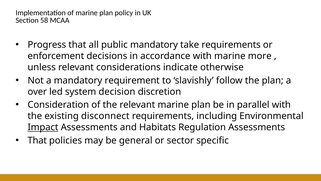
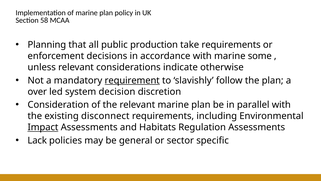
Progress: Progress -> Planning (47, 45)
public mandatory: mandatory -> production (154, 45)
more: more -> some (260, 56)
requirement underline: none -> present (132, 80)
That: That -> Lack (37, 140)
